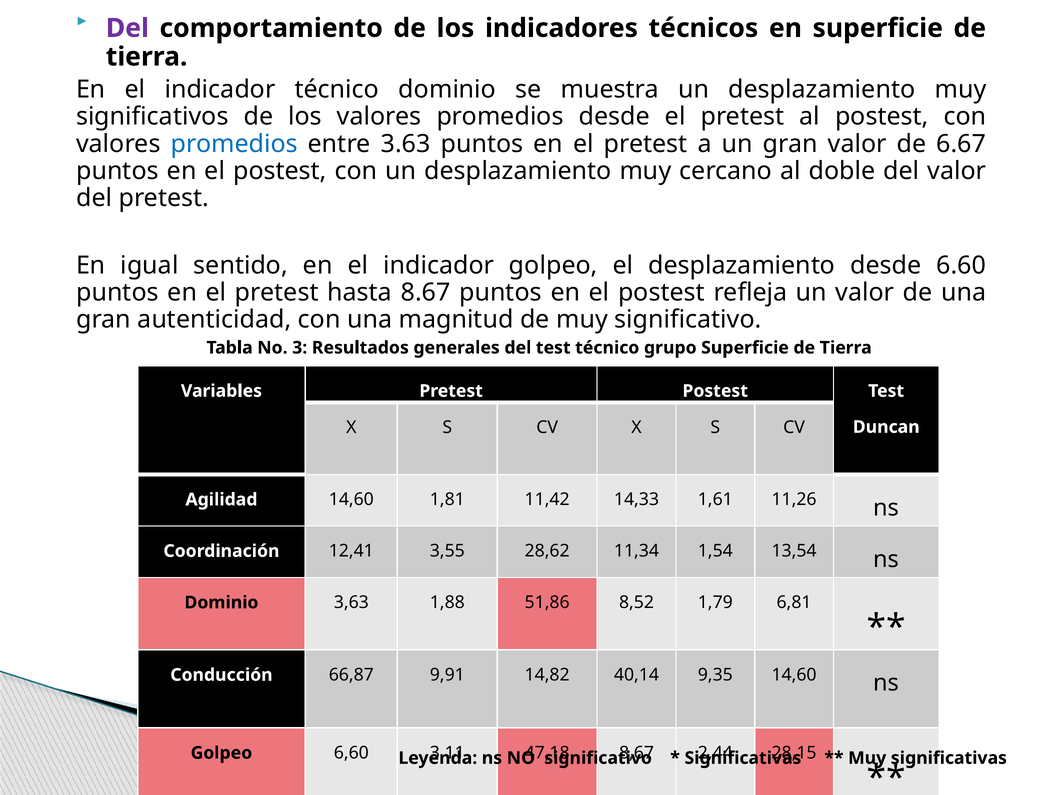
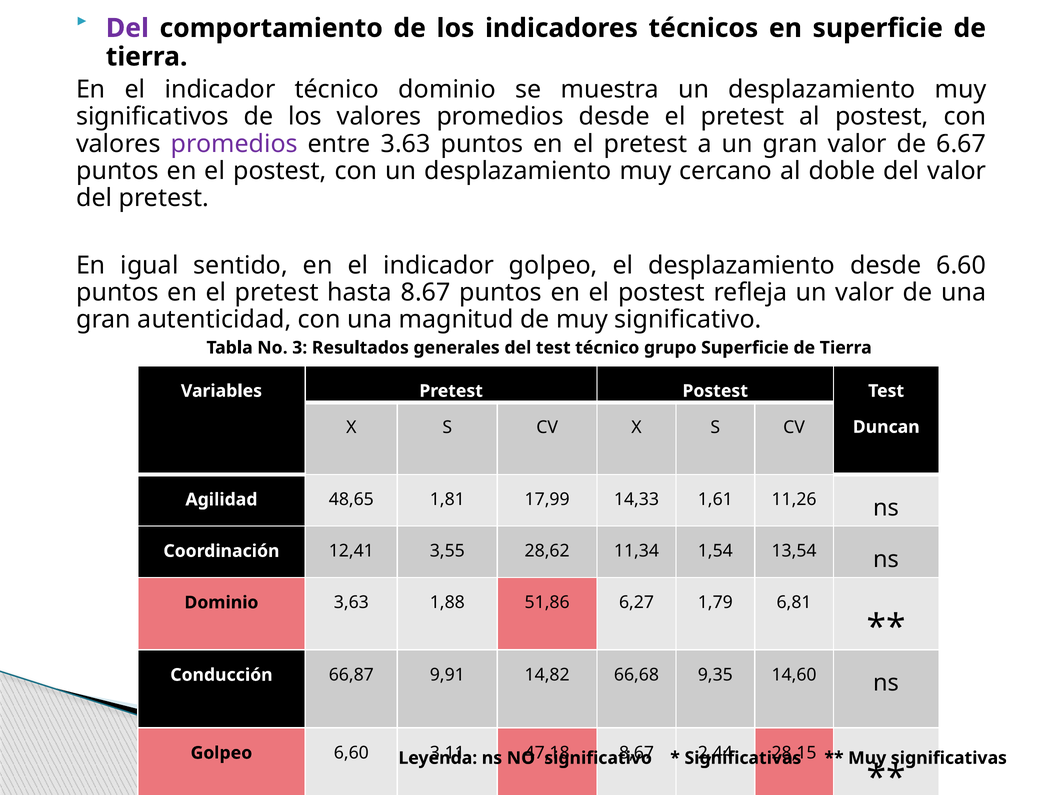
promedios colour: blue -> purple (234, 144)
Agilidad 14,60: 14,60 -> 48,65 (351, 500)
11,42: 11,42 -> 17,99 (547, 500)
8,52: 8,52 -> 6,27 (637, 603)
40,14: 40,14 -> 66,68 (636, 675)
